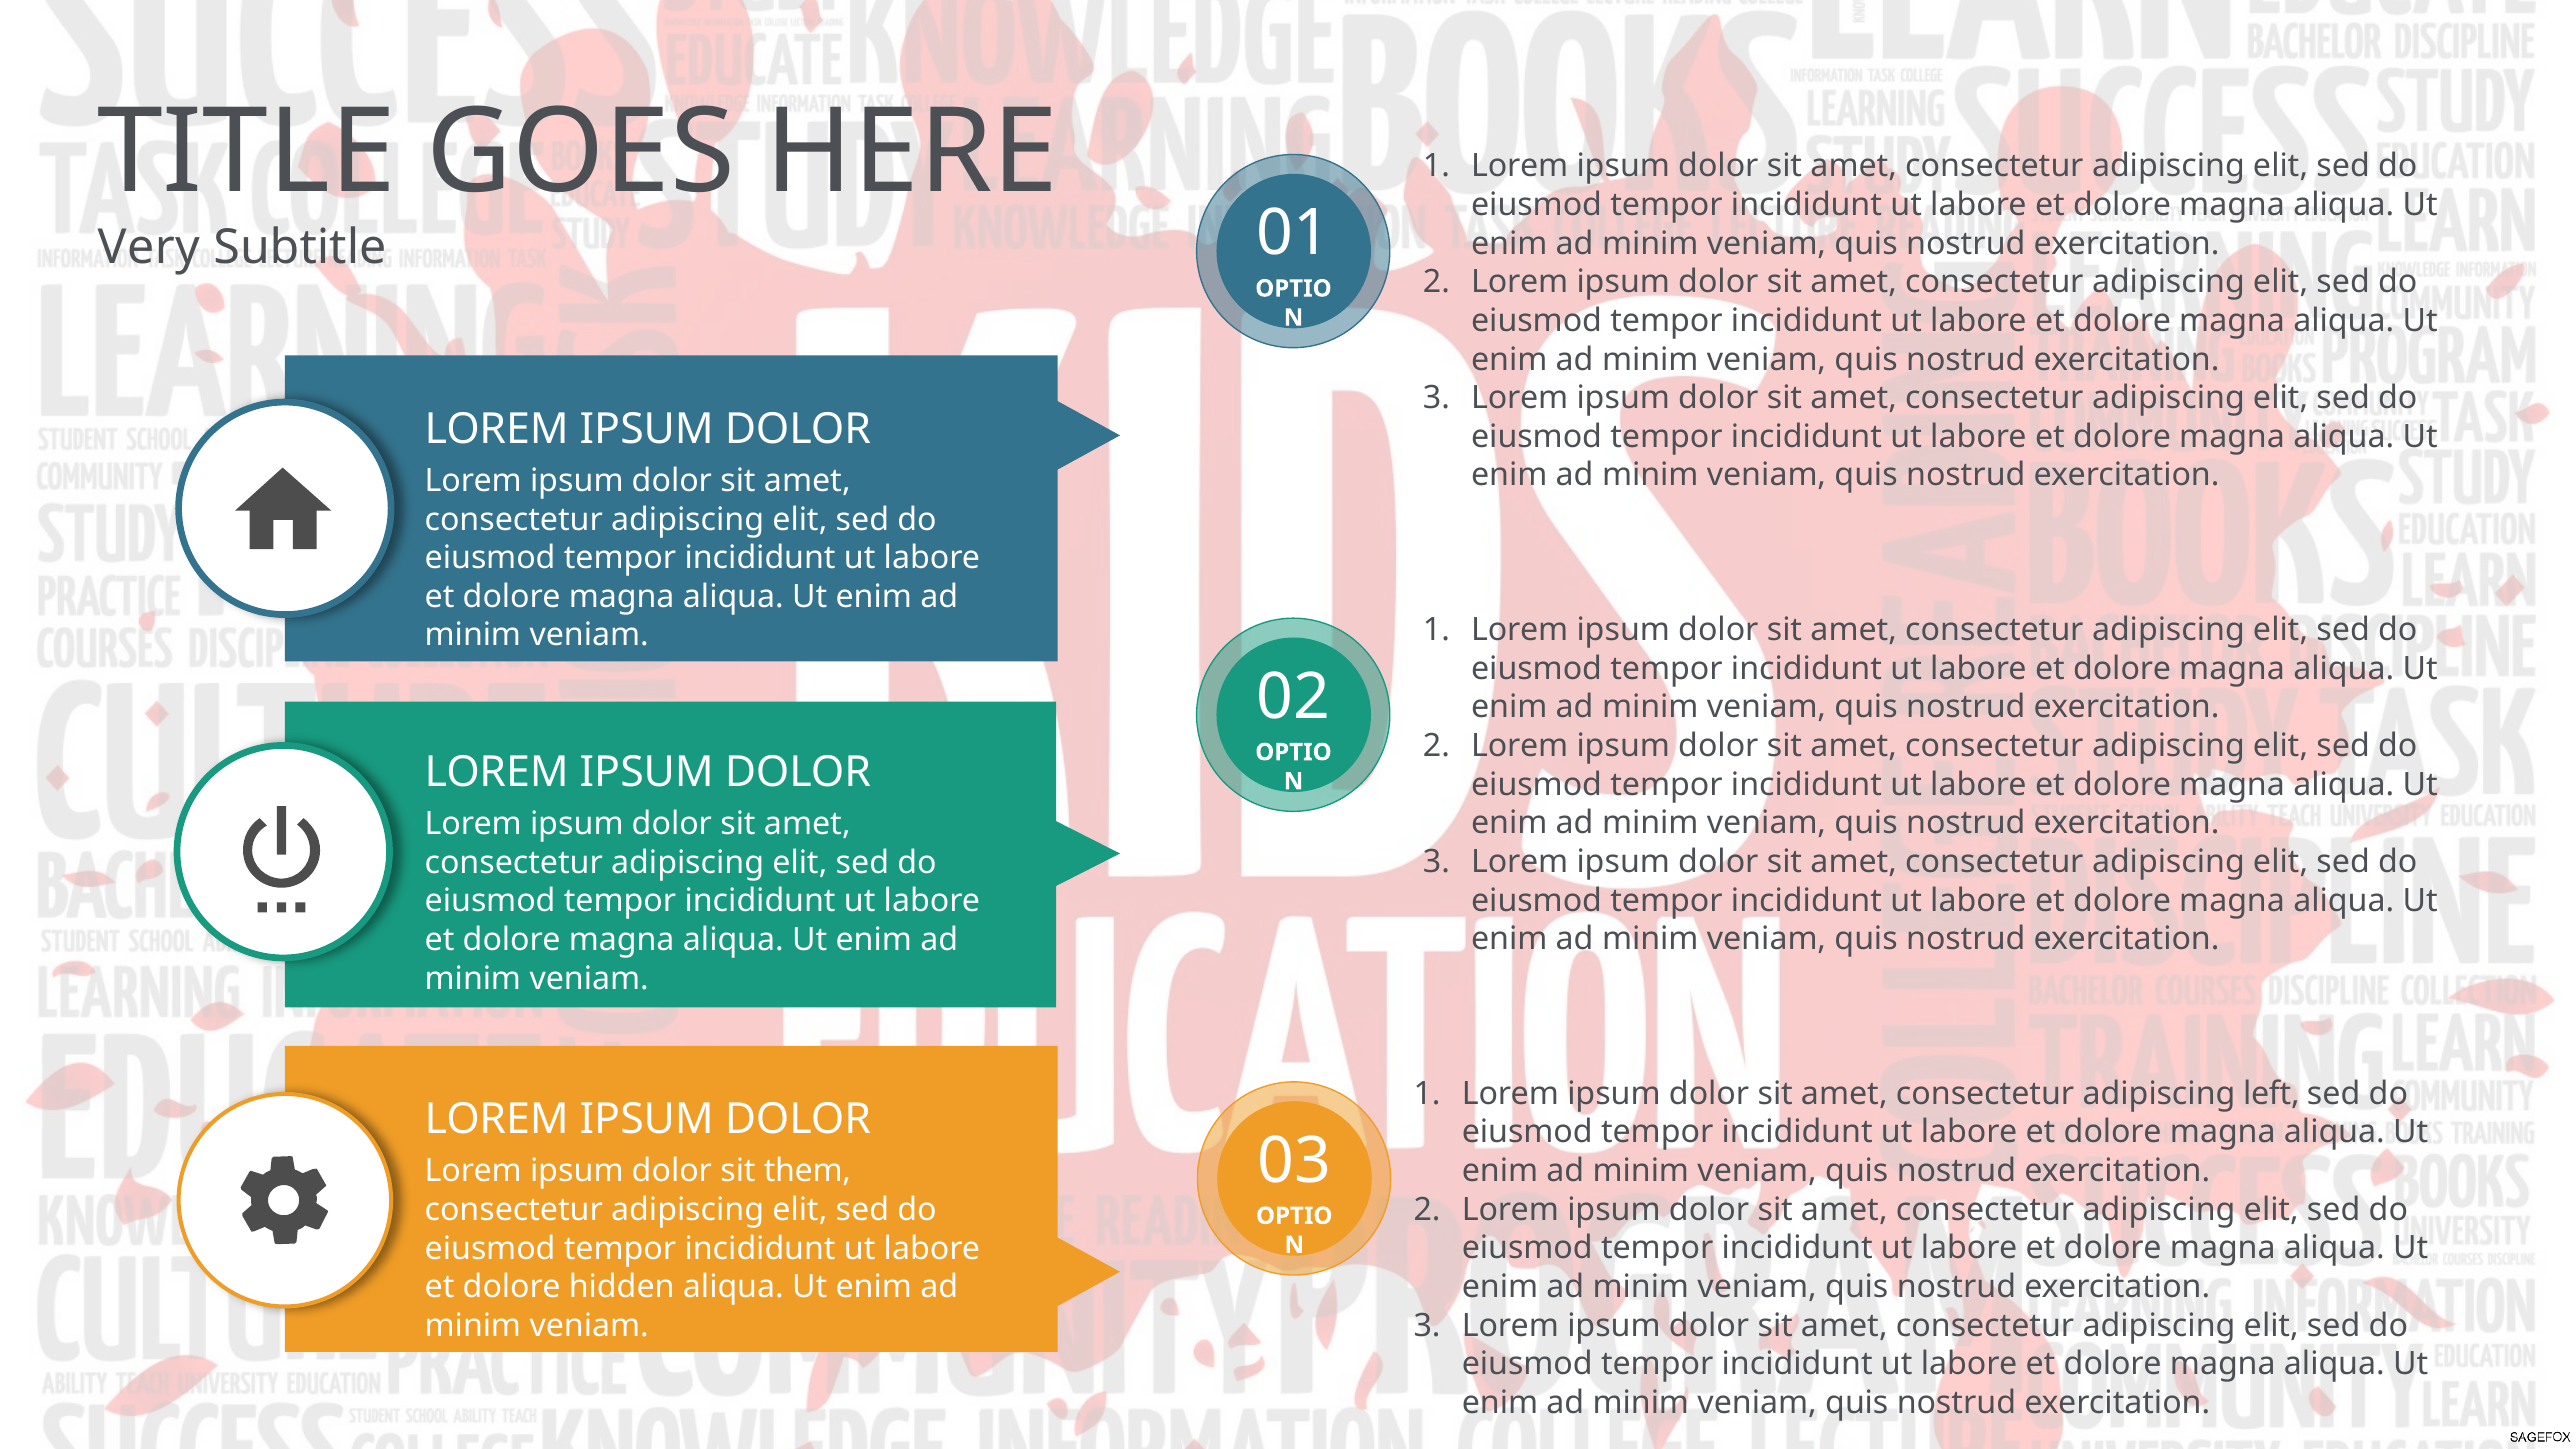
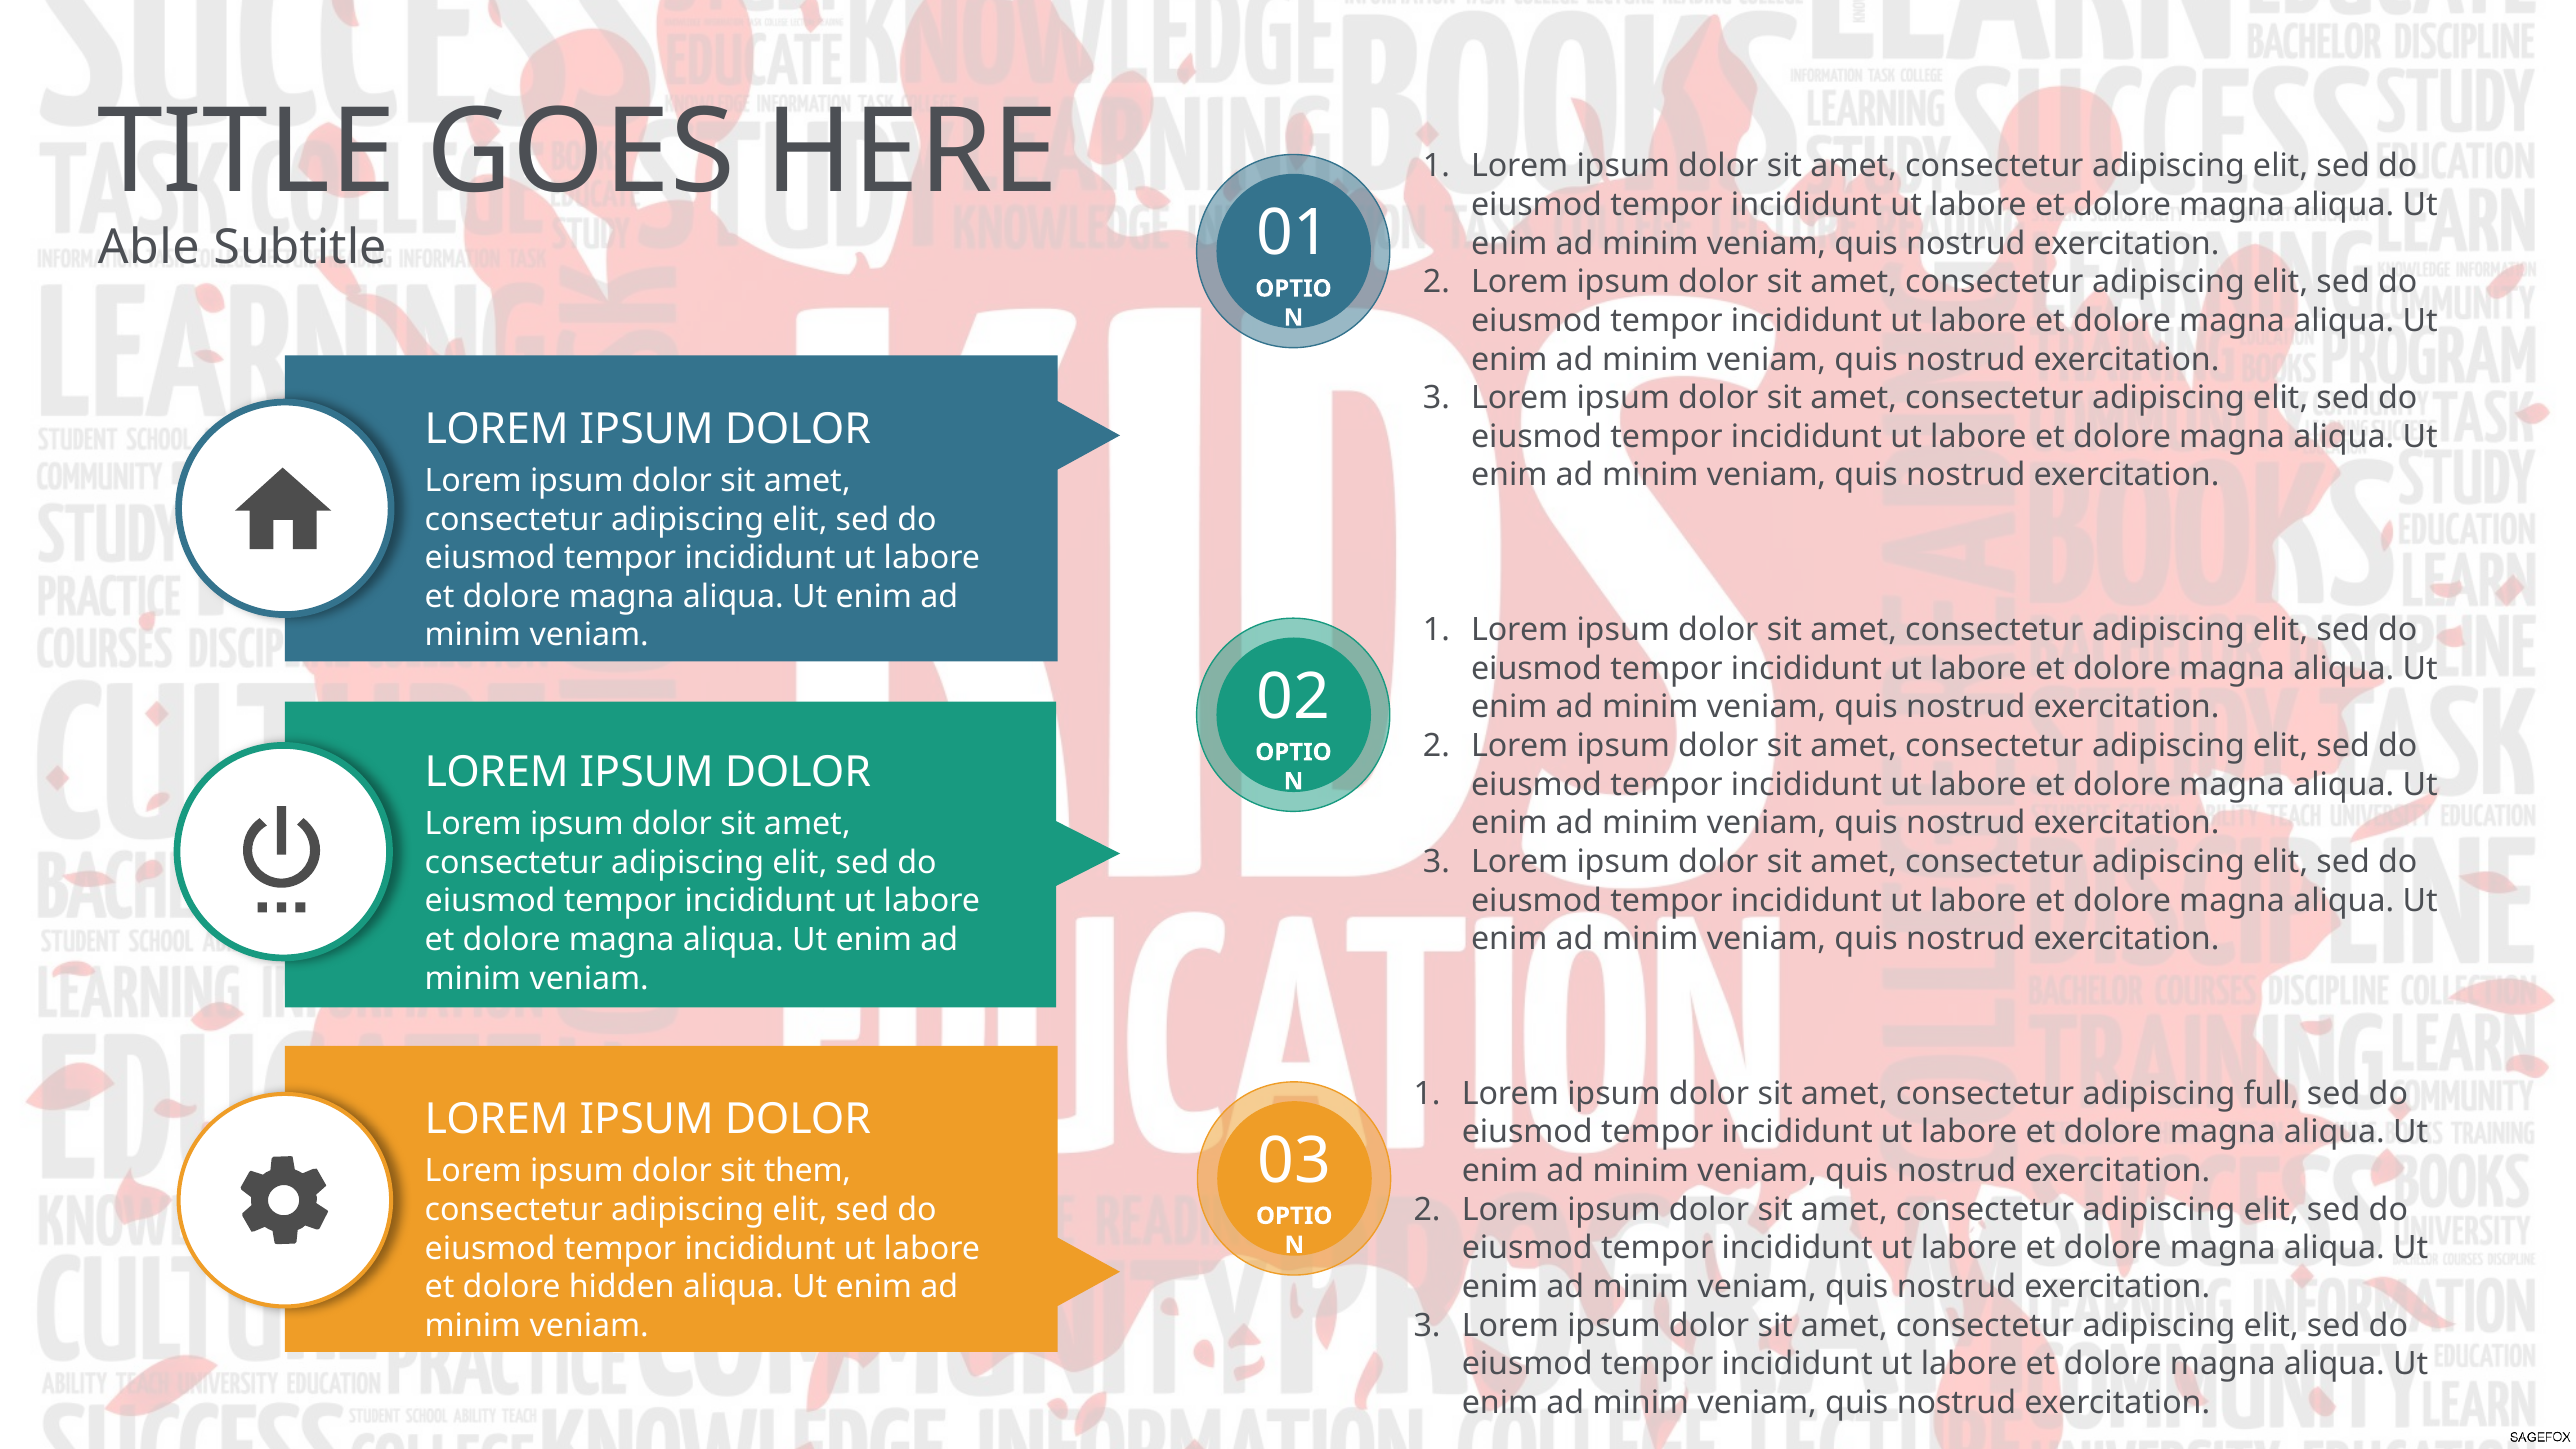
Very: Very -> Able (149, 248)
left: left -> full (2271, 1094)
